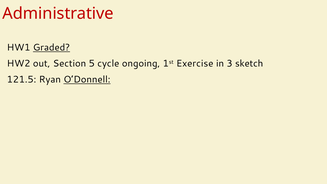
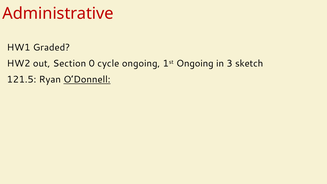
Graded underline: present -> none (51, 48)
5: 5 -> 0 (92, 64)
1st Exercise: Exercise -> Ongoing (195, 64)
